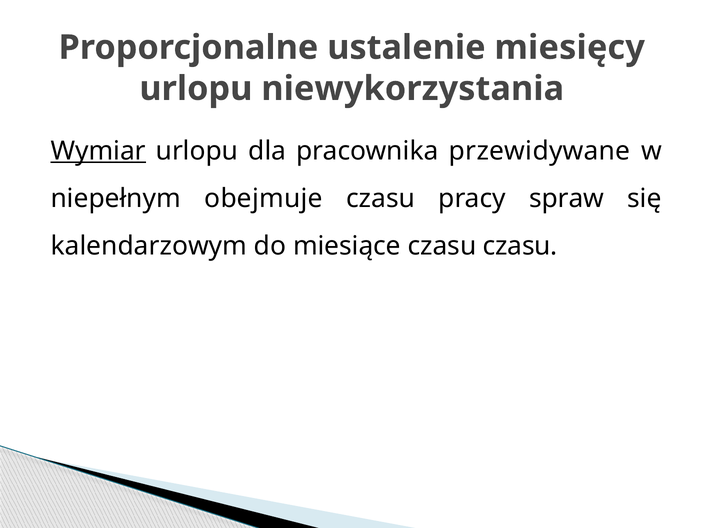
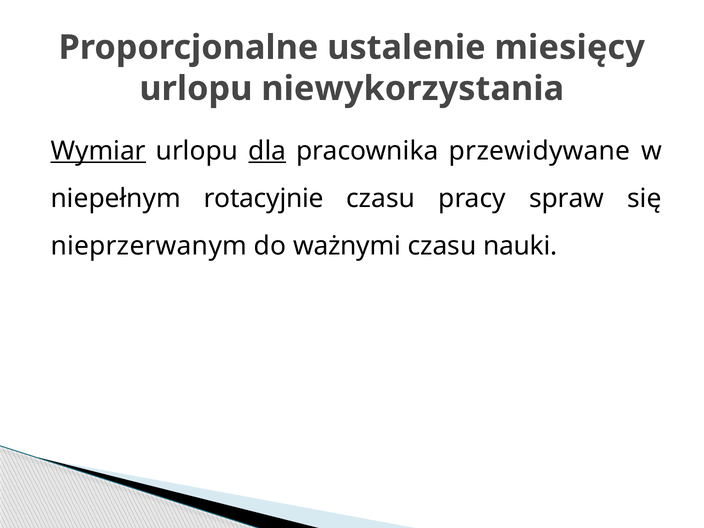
dla underline: none -> present (267, 151)
obejmuje: obejmuje -> rotacyjnie (264, 199)
kalendarzowym: kalendarzowym -> nieprzerwanym (149, 246)
miesiące: miesiące -> ważnymi (347, 246)
czasu czasu: czasu -> nauki (520, 246)
